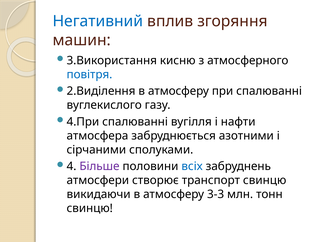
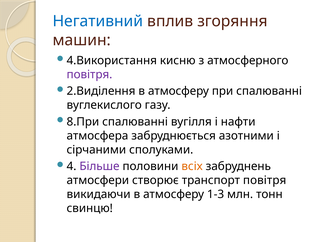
3.Використання: 3.Використання -> 4.Використання (112, 60)
повітря colour: blue -> purple (89, 74)
4.При: 4.При -> 8.При (83, 122)
всіх colour: blue -> orange (192, 166)
транспорт свинцю: свинцю -> повітря (265, 180)
3-3: 3-3 -> 1-3 (216, 194)
